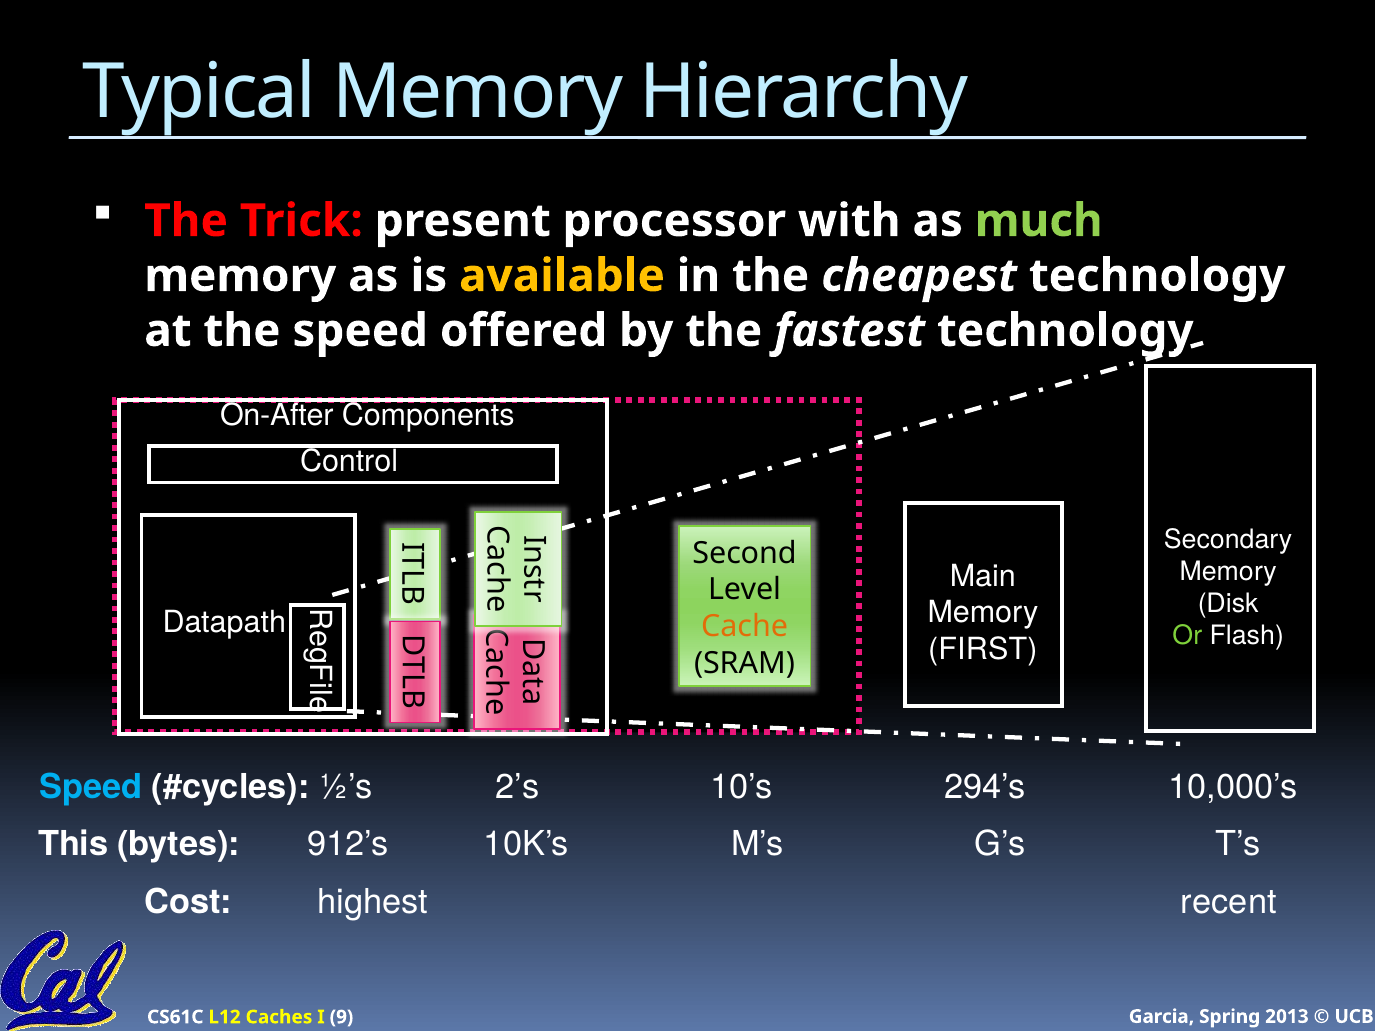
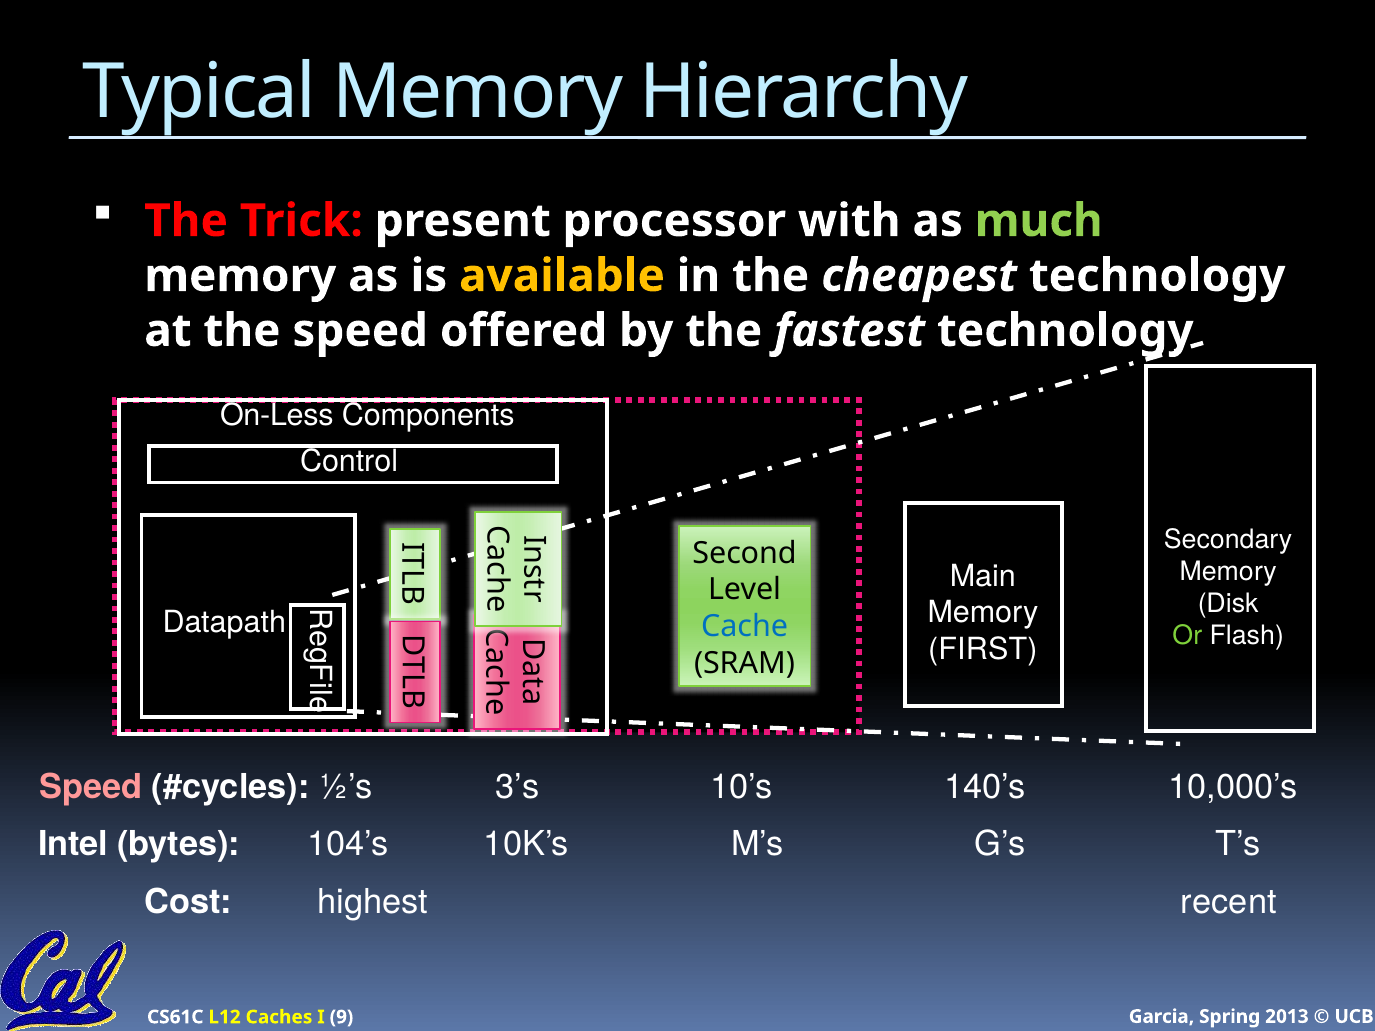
On-After: On-After -> On-Less (277, 416)
Cache colour: orange -> blue (745, 627)
Speed colour: light blue -> pink (91, 787)
2’s: 2’s -> 3’s (518, 787)
294’s: 294’s -> 140’s (985, 787)
This: This -> Intel (73, 845)
912’s: 912’s -> 104’s (348, 845)
